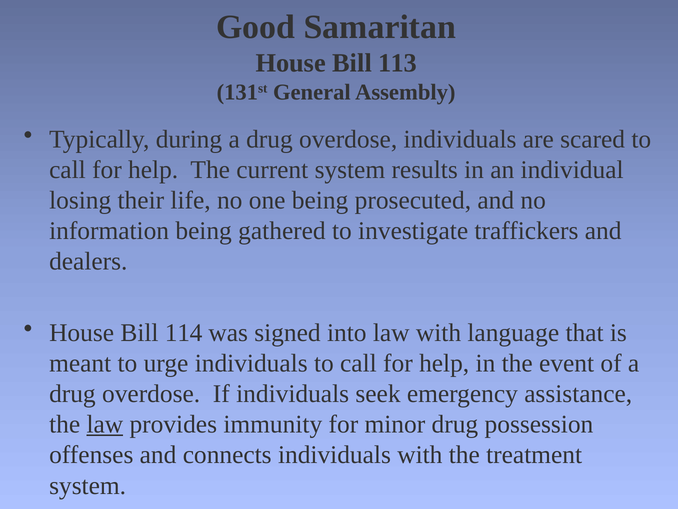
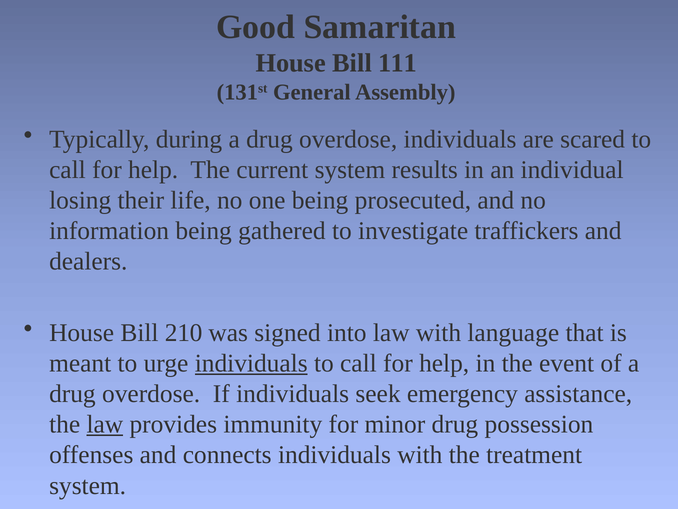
113: 113 -> 111 (398, 63)
114: 114 -> 210 (184, 333)
individuals underline: none -> present (251, 363)
